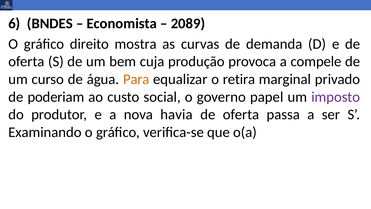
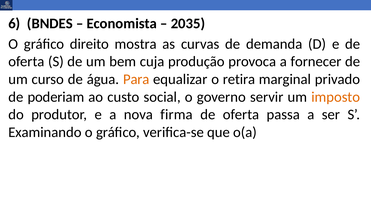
2089: 2089 -> 2035 (188, 23)
compele: compele -> fornecer (316, 62)
papel: papel -> servir (267, 97)
imposto colour: purple -> orange (336, 97)
havia: havia -> firma (177, 114)
